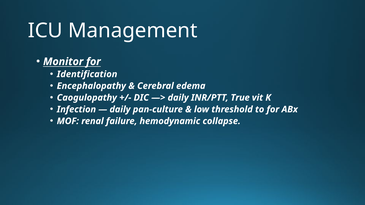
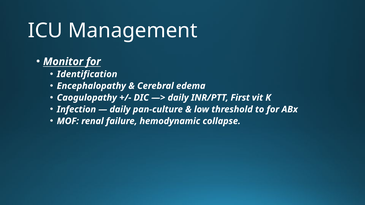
True: True -> First (240, 98)
